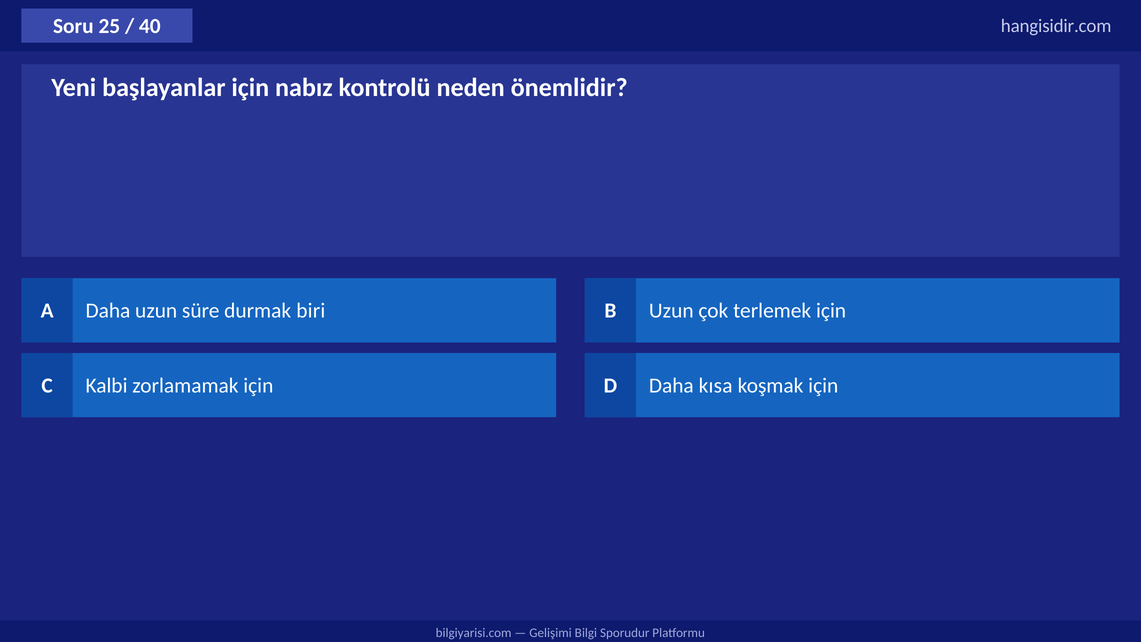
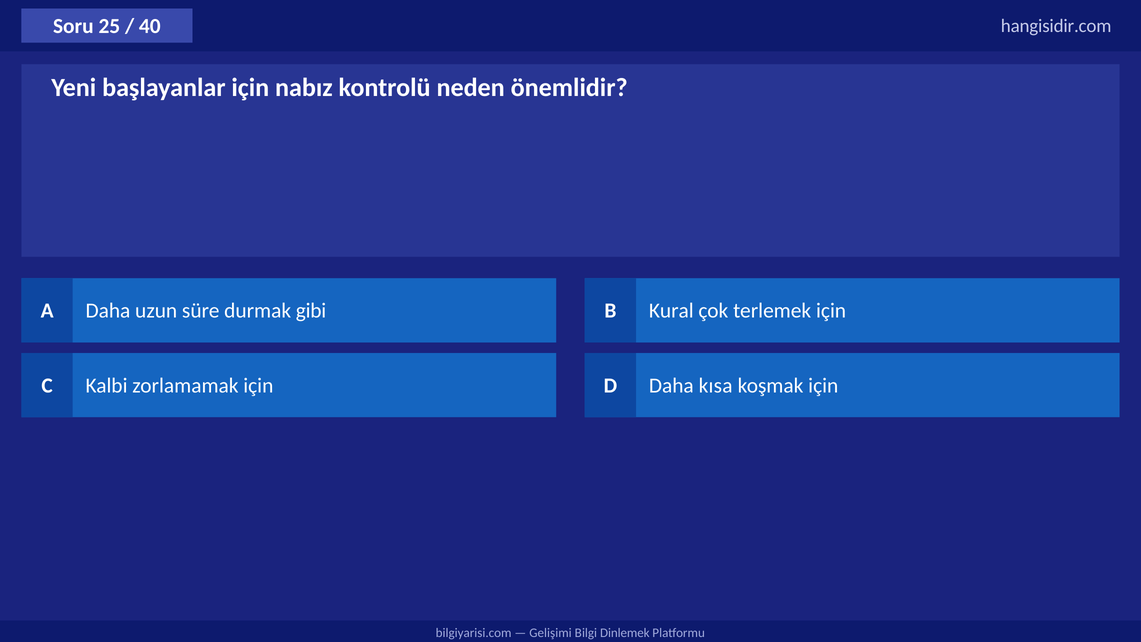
biri: biri -> gibi (311, 311)
B Uzun: Uzun -> Kural (671, 311)
Sporudur: Sporudur -> Dinlemek (625, 633)
